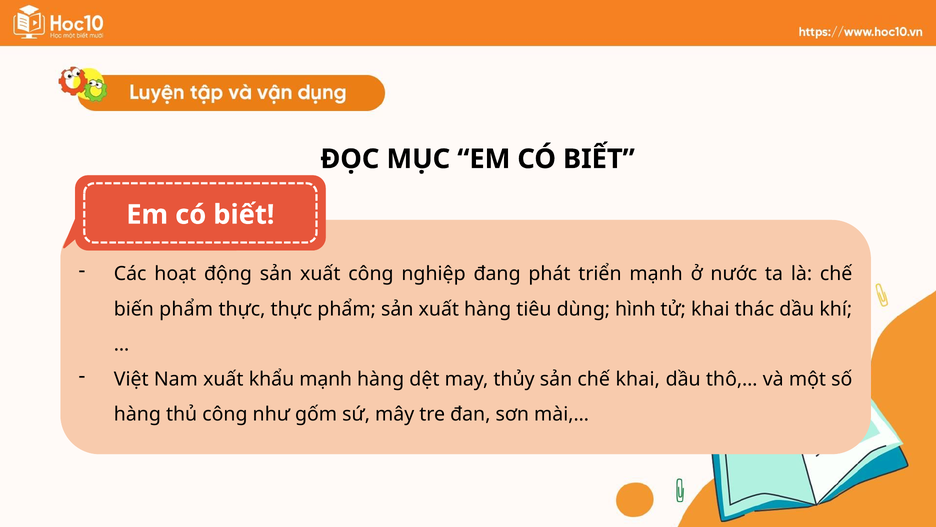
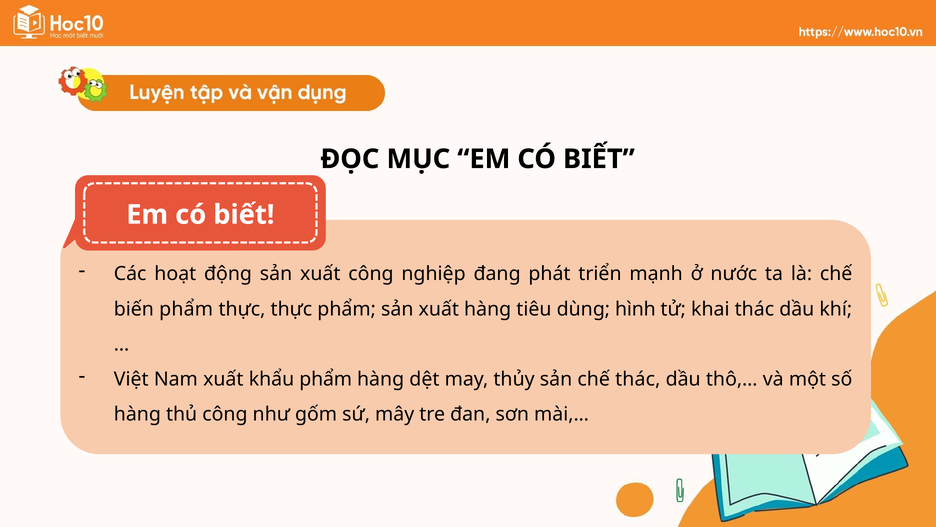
khẩu mạnh: mạnh -> phẩm (326, 379)
chế khai: khai -> thác (638, 379)
